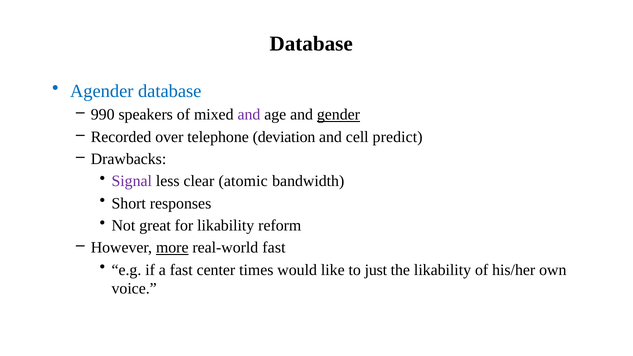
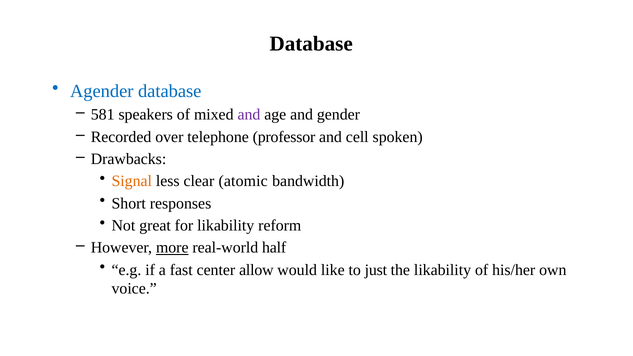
990: 990 -> 581 (103, 115)
gender underline: present -> none (338, 115)
deviation: deviation -> professor (284, 137)
predict: predict -> spoken (398, 137)
Signal colour: purple -> orange (132, 181)
real-world fast: fast -> half (274, 248)
times: times -> allow (256, 270)
